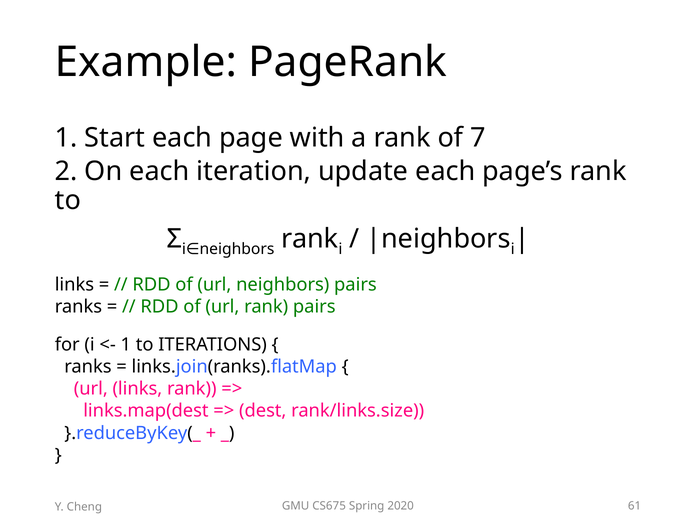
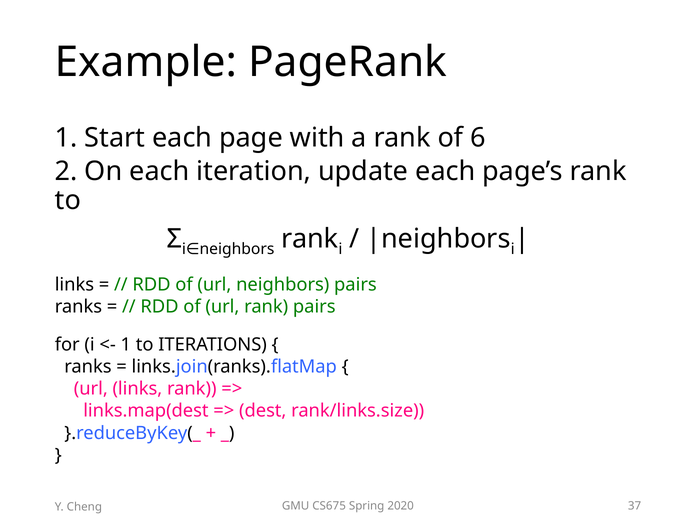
7: 7 -> 6 (478, 138)
61: 61 -> 37 (635, 506)
